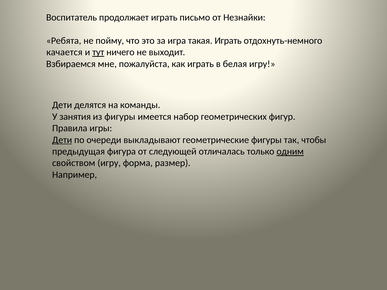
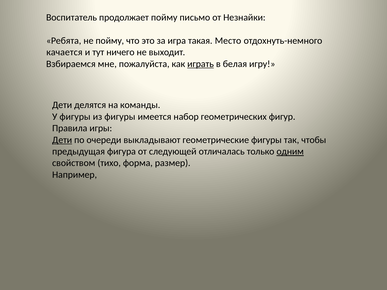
продолжает играть: играть -> пойму (164, 17)
такая Играть: Играть -> Место (228, 41)
тут underline: present -> none (98, 52)
играть underline: none -> present (201, 64)
У занятия: занятия -> фигуры (75, 117)
свойством игру: игру -> тихо (109, 163)
